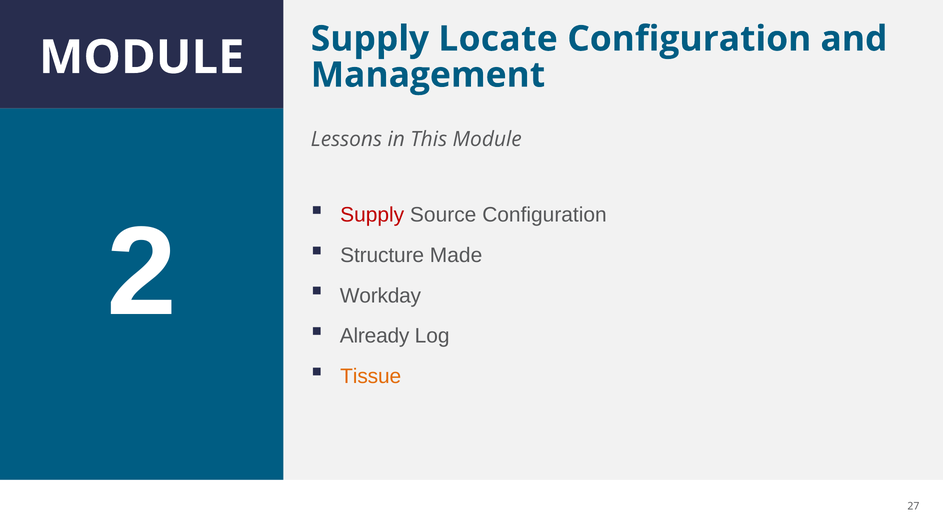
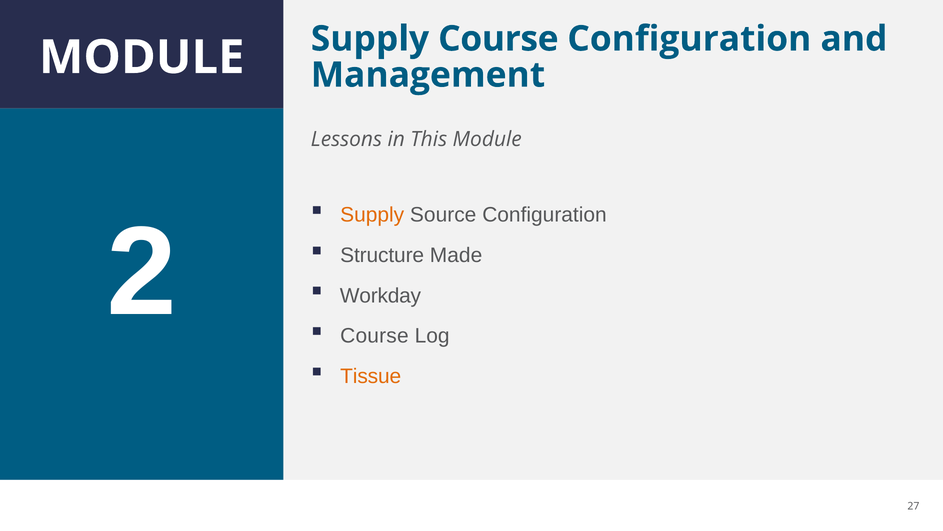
Supply Locate: Locate -> Course (498, 39)
Supply colour: red -> orange (372, 215)
Already: Already -> Course (374, 336)
